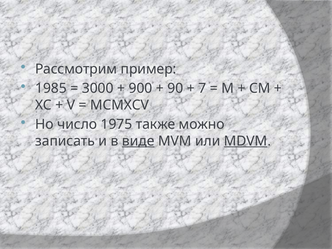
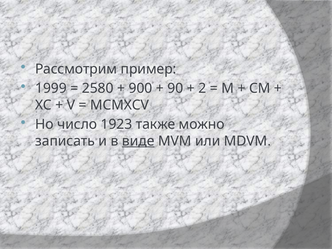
1985: 1985 -> 1999 (51, 88)
3000: 3000 -> 2580 (98, 88)
7: 7 -> 2 (202, 88)
1975: 1975 -> 1923 (116, 124)
MDVM underline: present -> none (246, 141)
